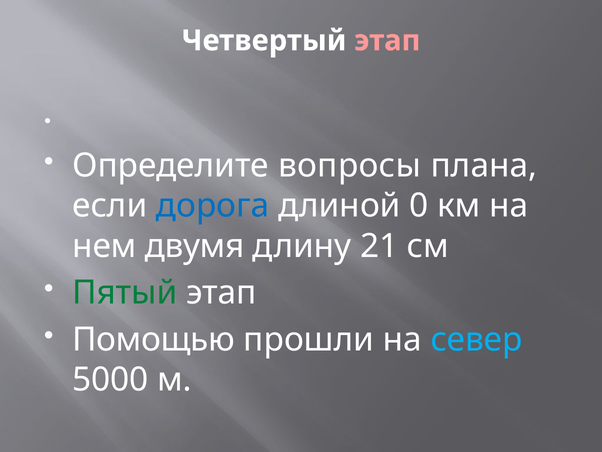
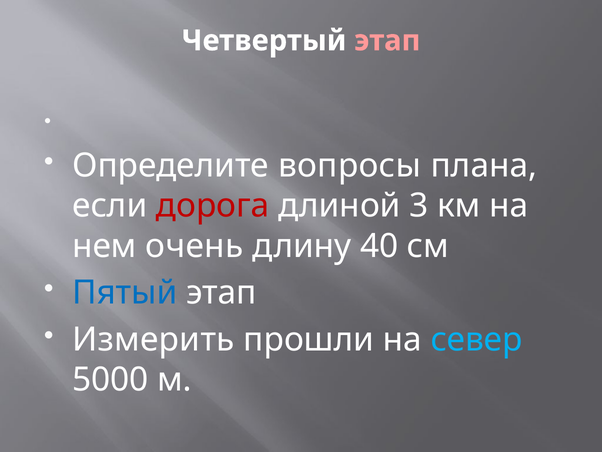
дорога colour: blue -> red (213, 206)
0: 0 -> 3 (419, 206)
двумя: двумя -> очень (194, 246)
21: 21 -> 40 (379, 246)
Пятый colour: green -> blue (125, 293)
Помощью: Помощью -> Измерить (153, 339)
